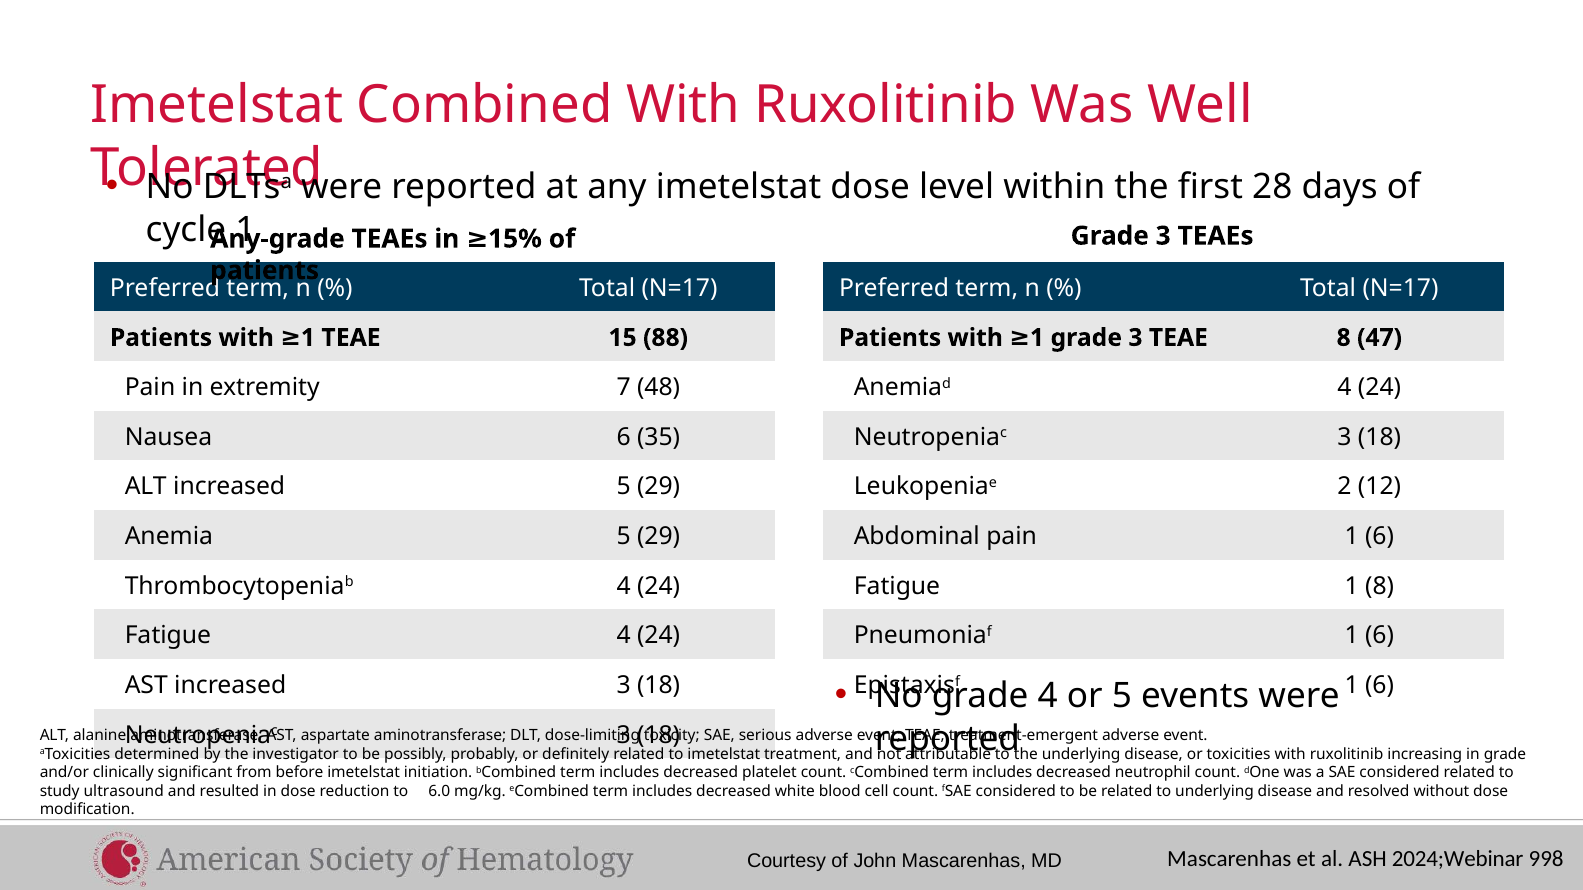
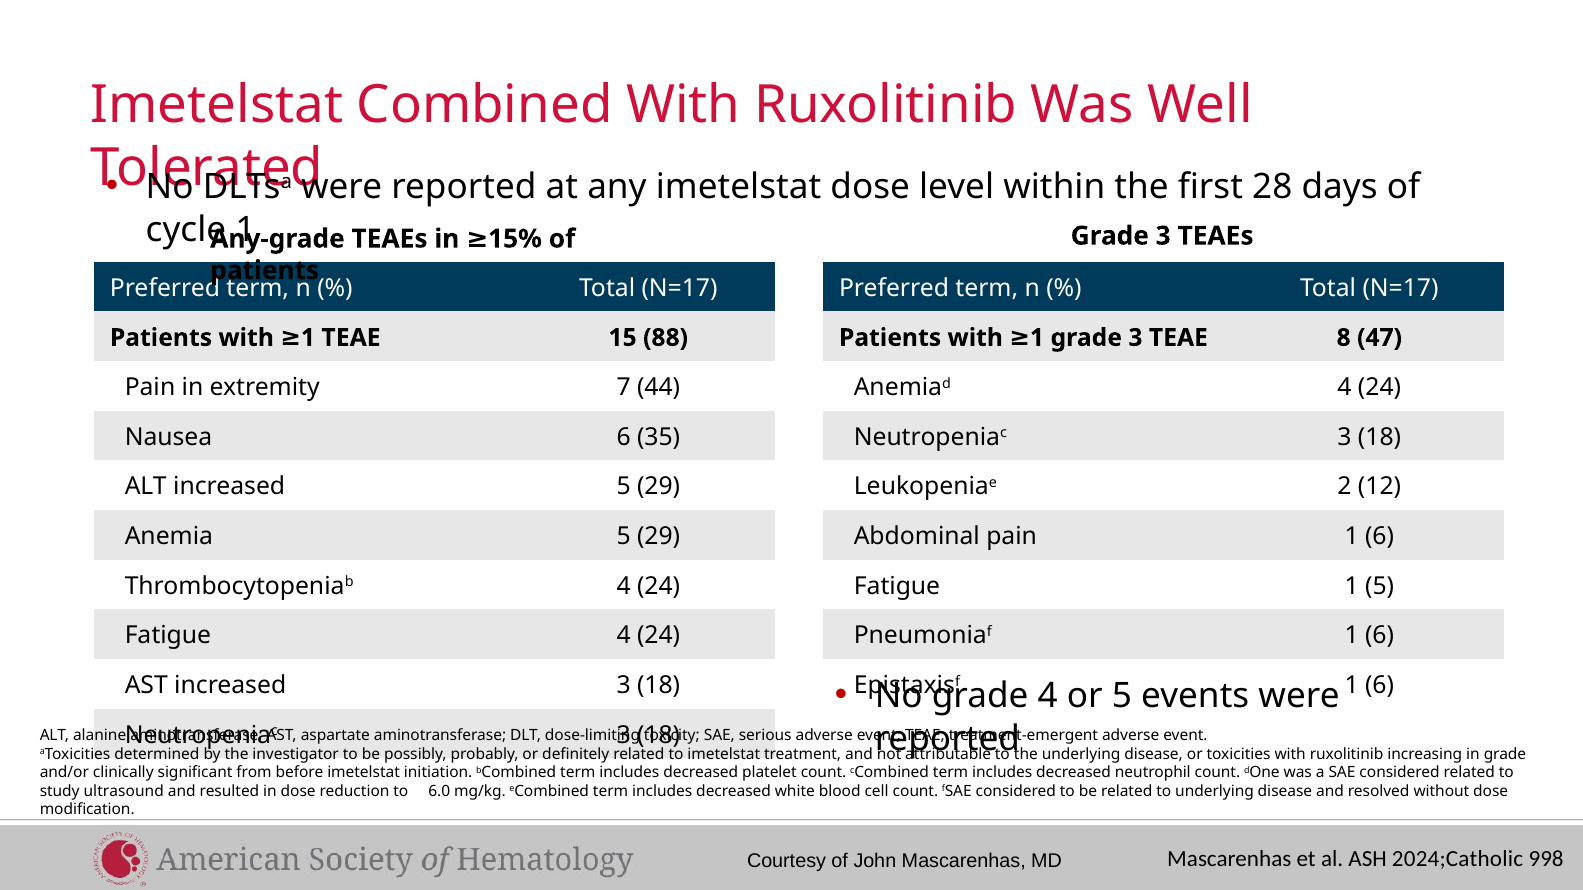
48: 48 -> 44 (659, 388)
1 8: 8 -> 5 (1380, 586)
2024;Webinar: 2024;Webinar -> 2024;Catholic (1458, 859)
